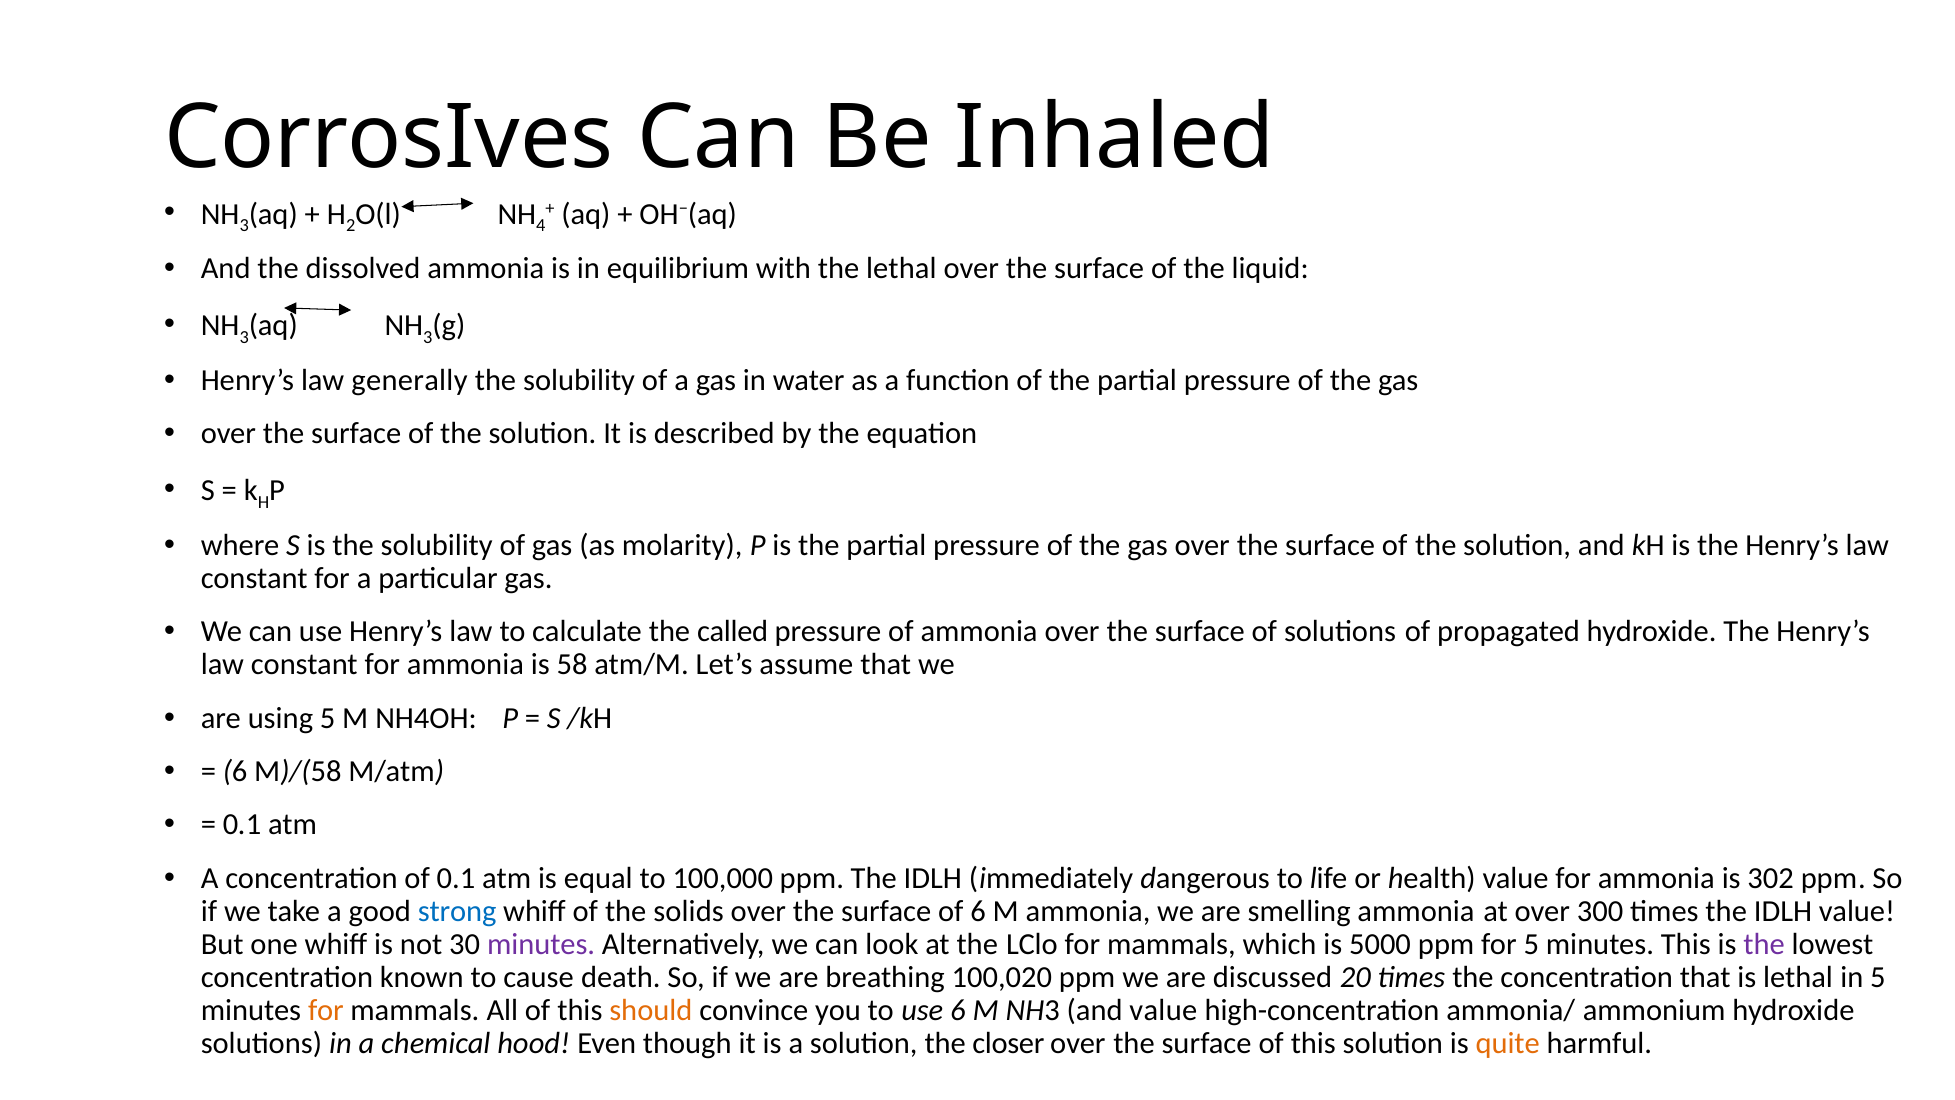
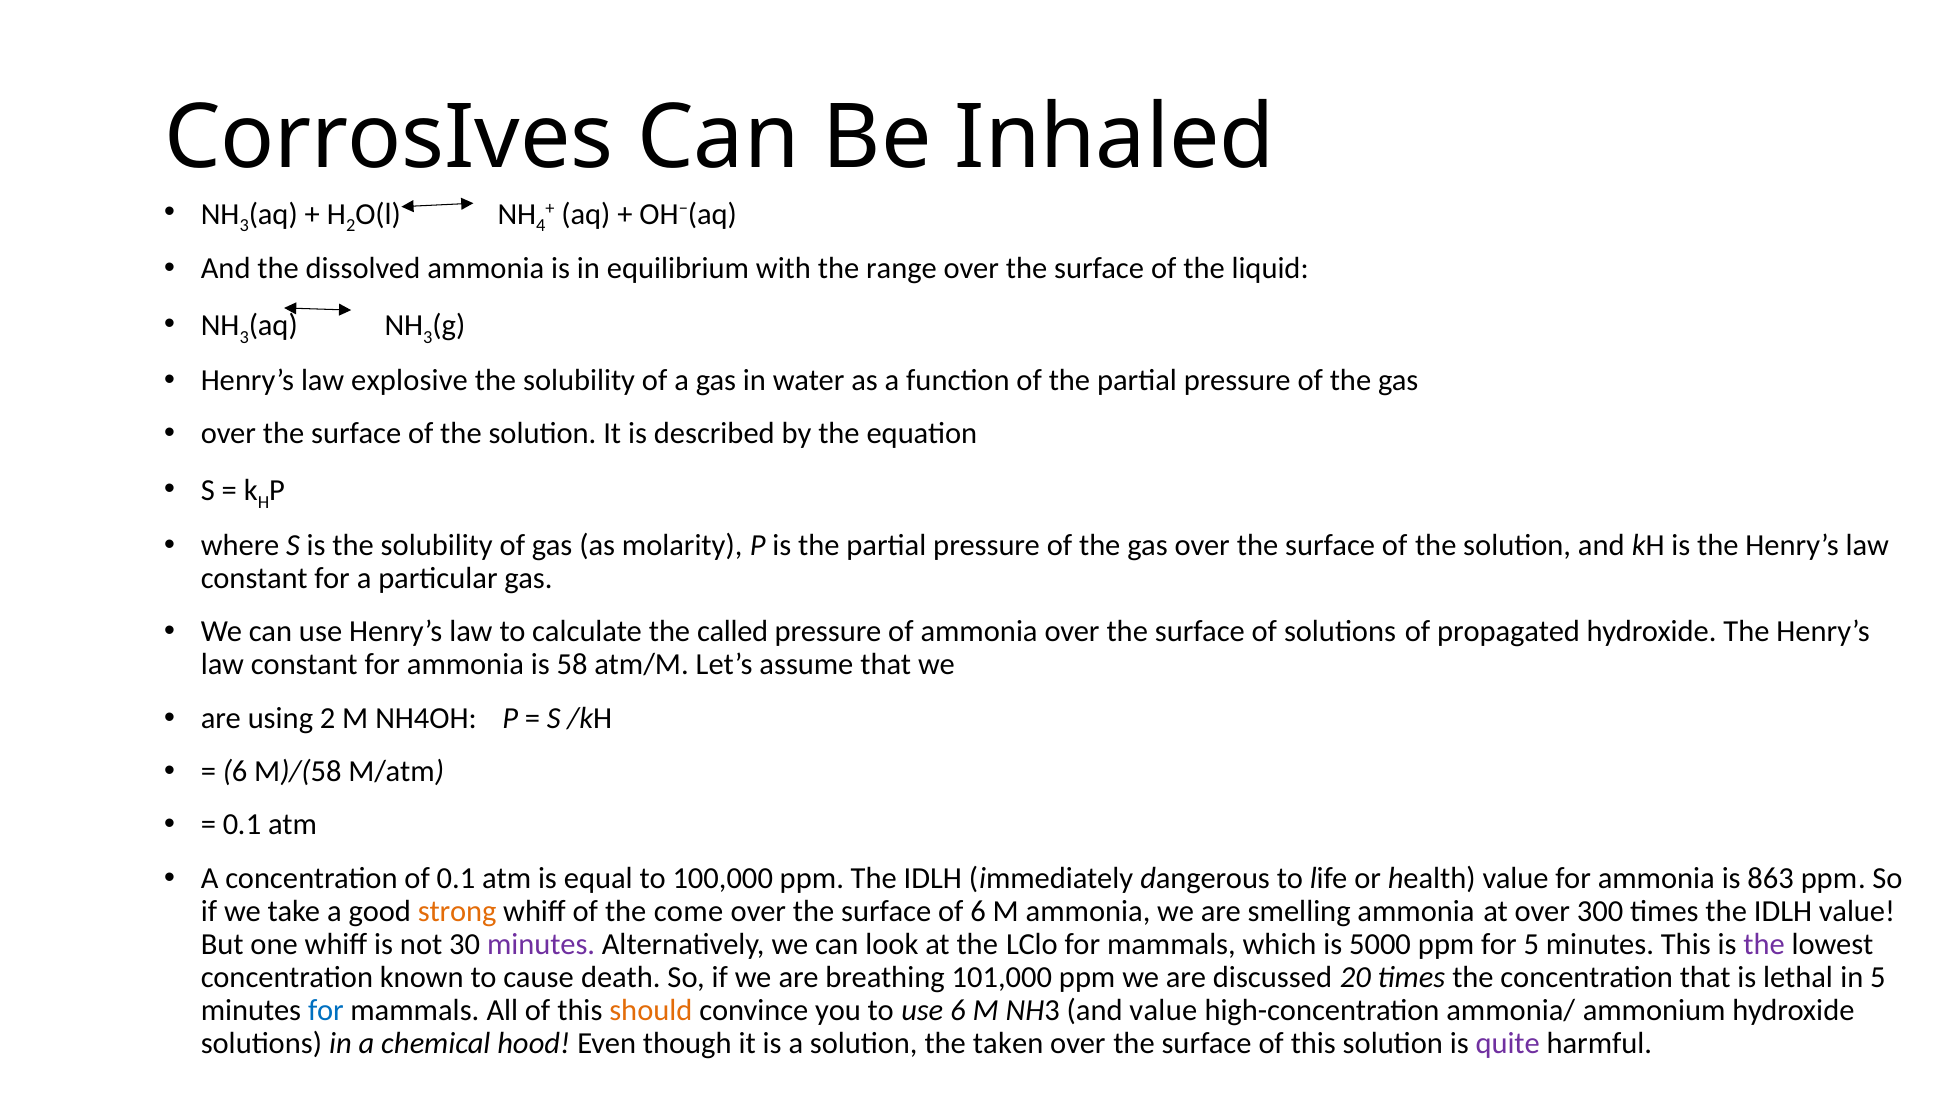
the lethal: lethal -> range (901, 268)
generally: generally -> explosive (410, 380)
using 5: 5 -> 2 (328, 718)
302: 302 -> 863 (1771, 878)
strong colour: blue -> orange (457, 911)
solids: solids -> come (689, 911)
100,020: 100,020 -> 101,000 (1002, 977)
for colour: orange -> blue (326, 1010)
closer: closer -> taken (1008, 1043)
quite colour: orange -> purple (1508, 1043)
